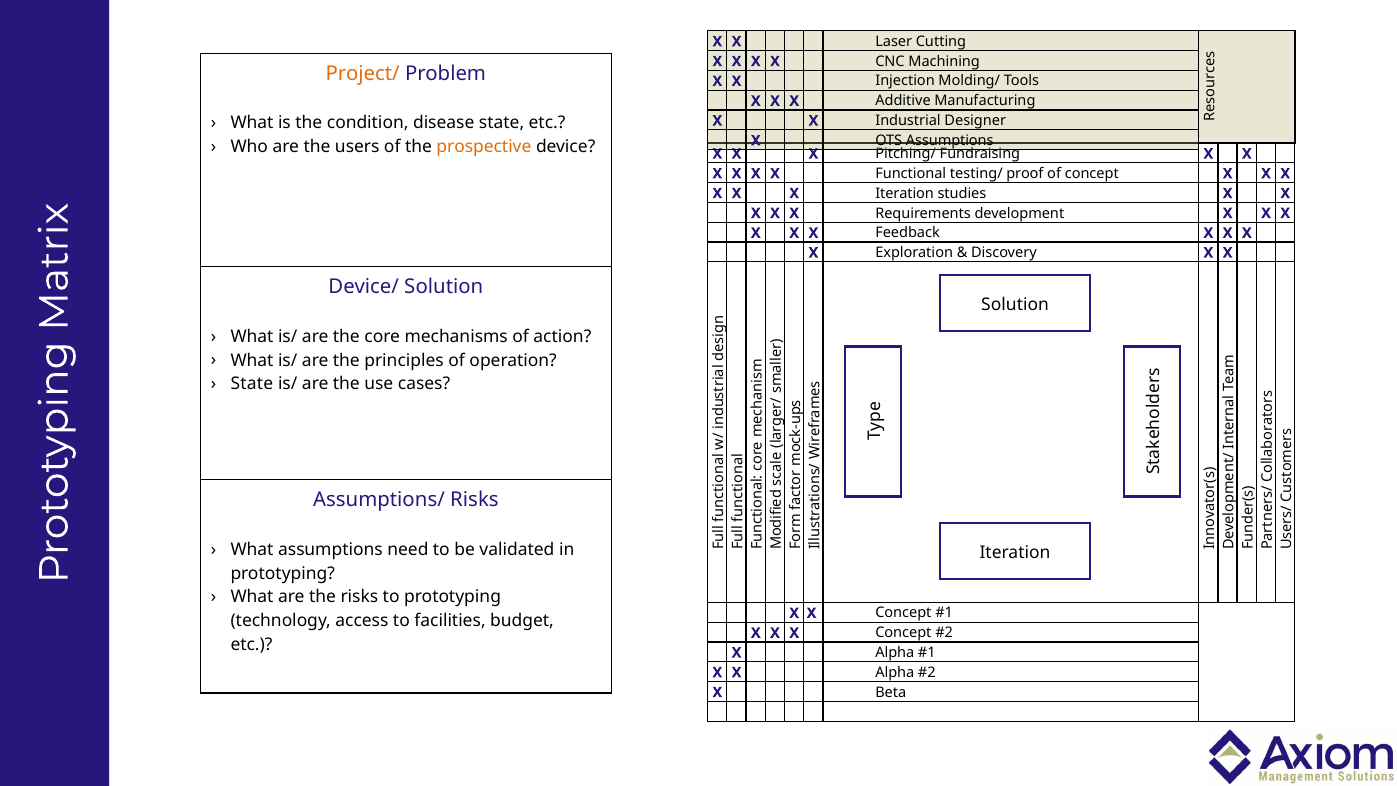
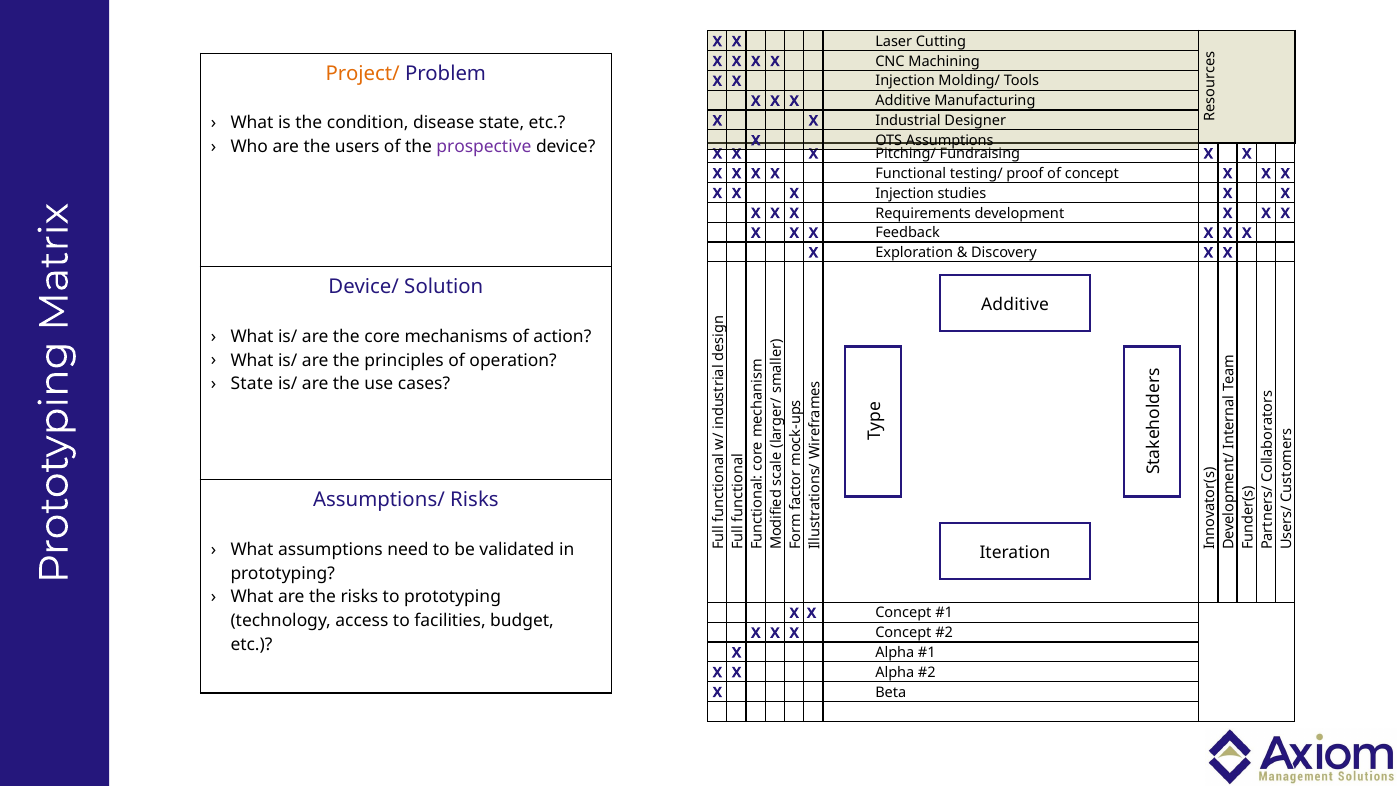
prospective colour: orange -> purple (484, 147)
X X X Iteration: Iteration -> Injection (905, 193)
Solution: Solution -> Additive (1015, 304)
